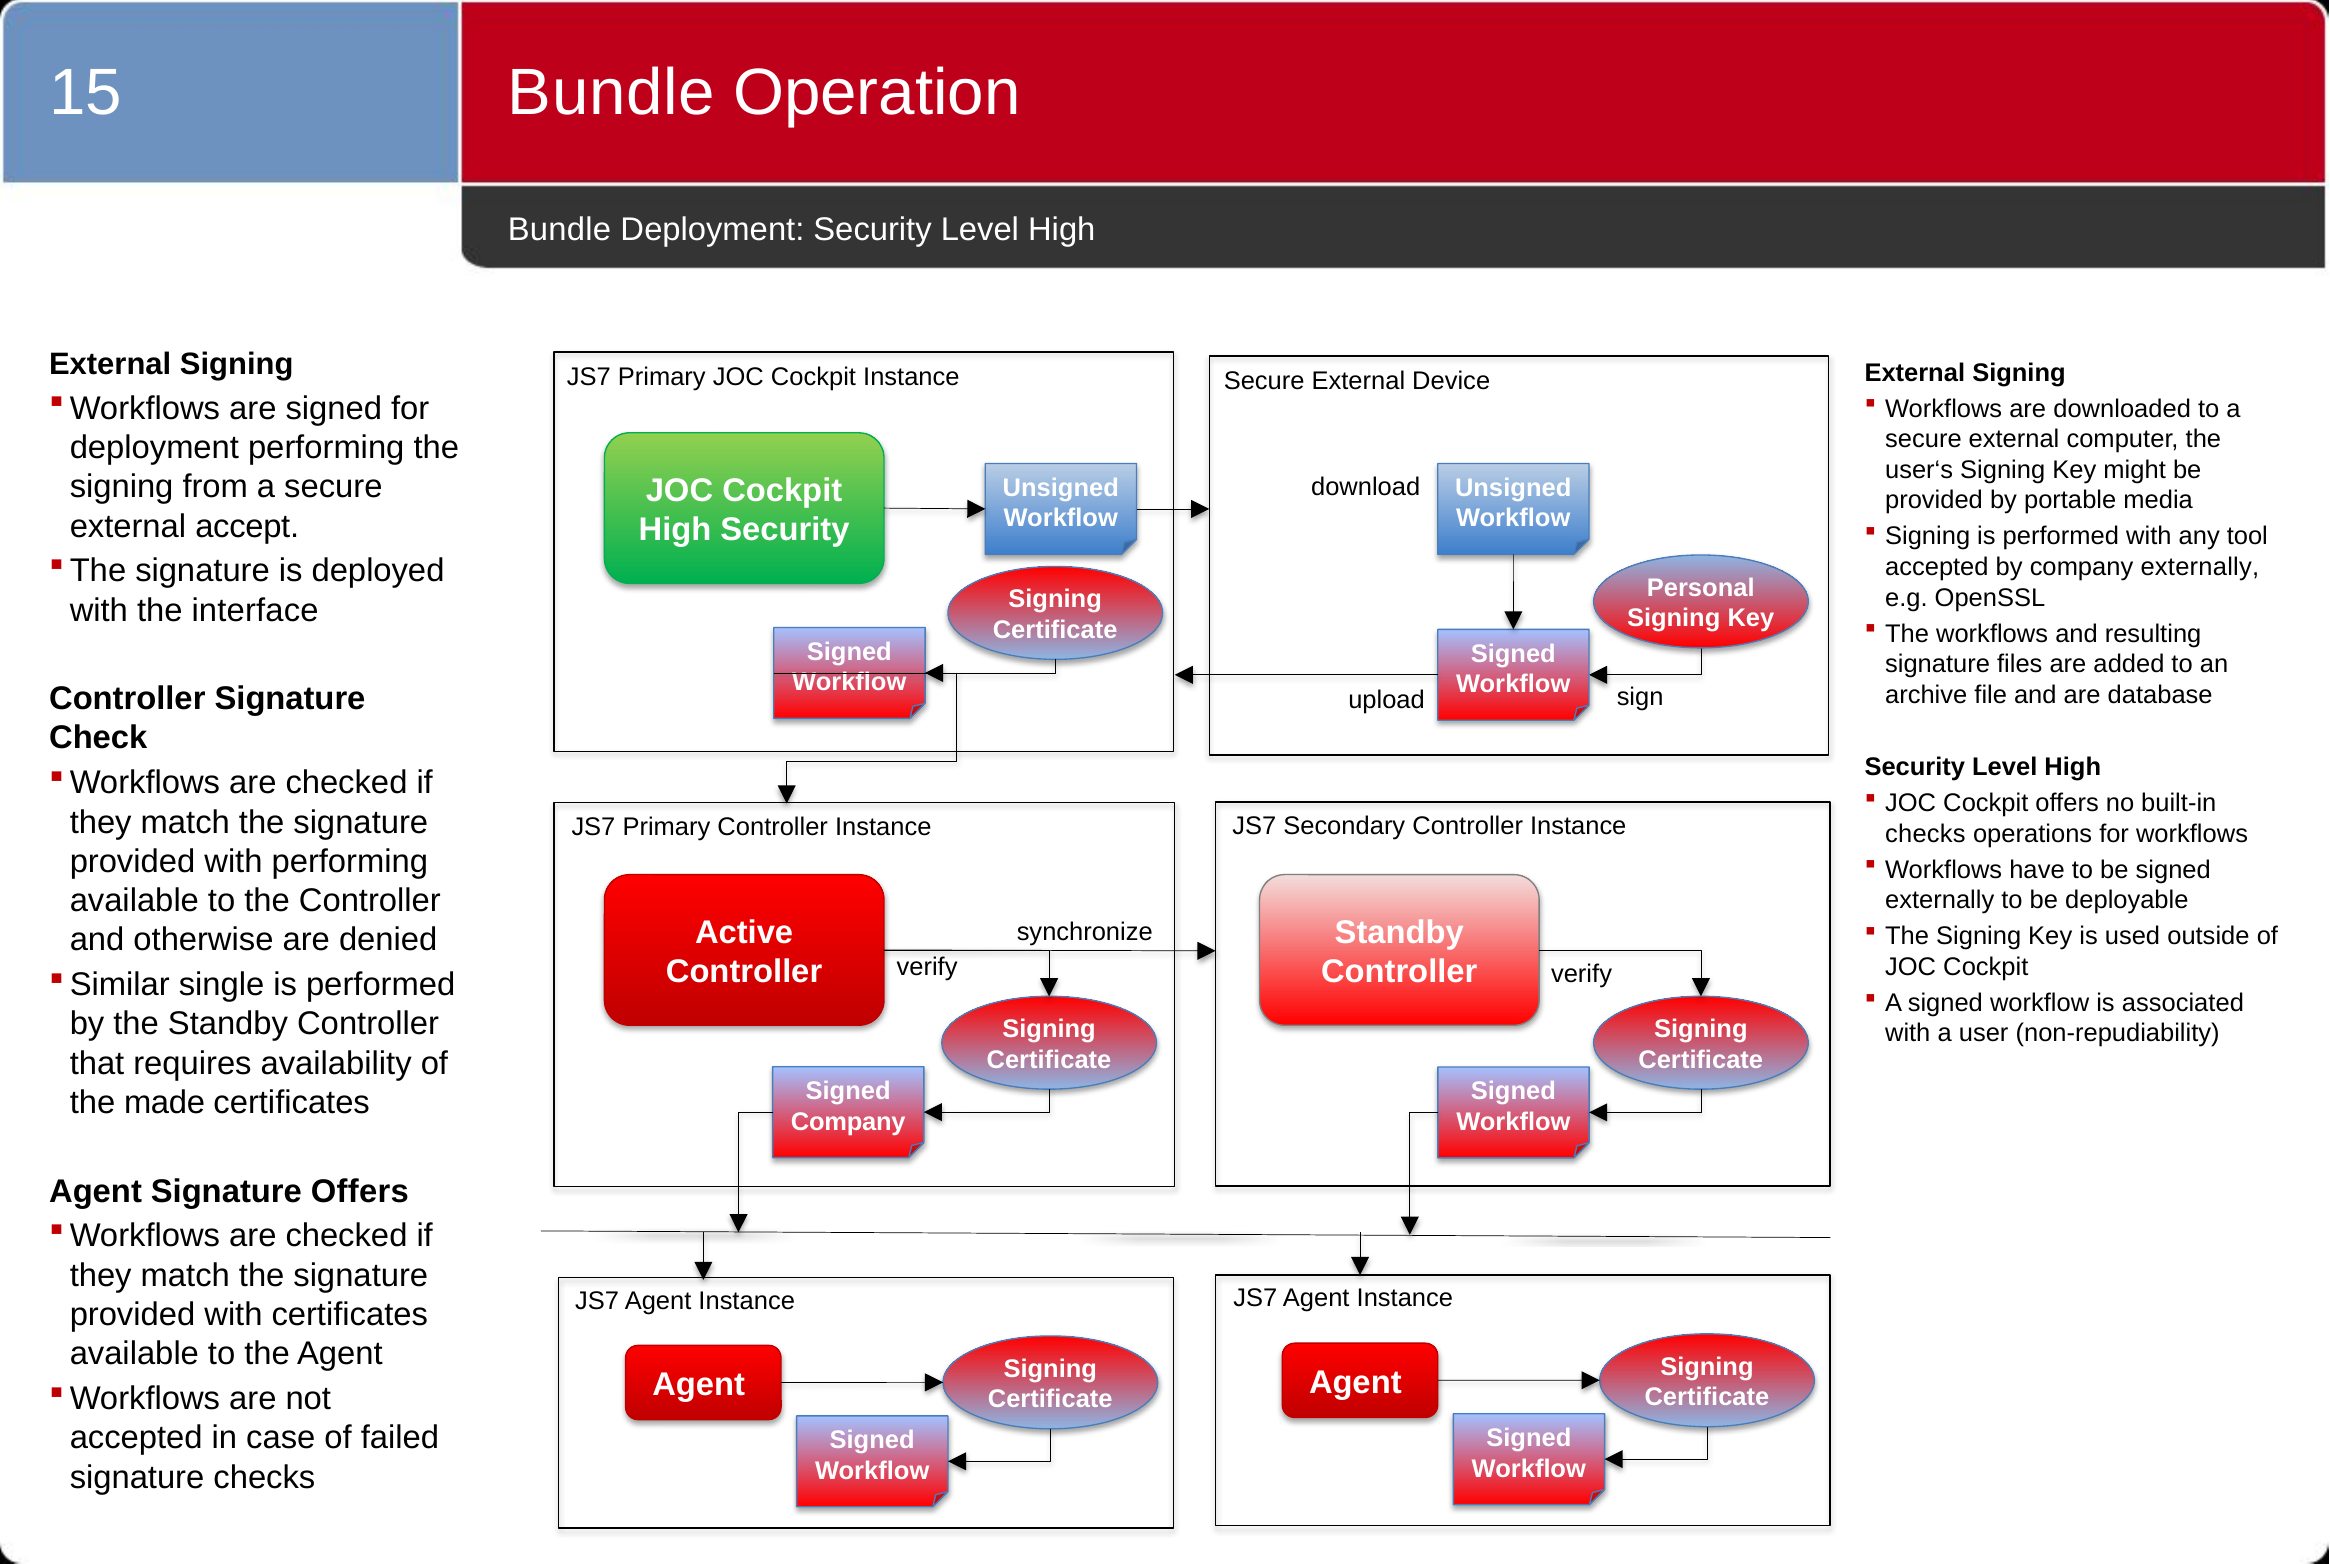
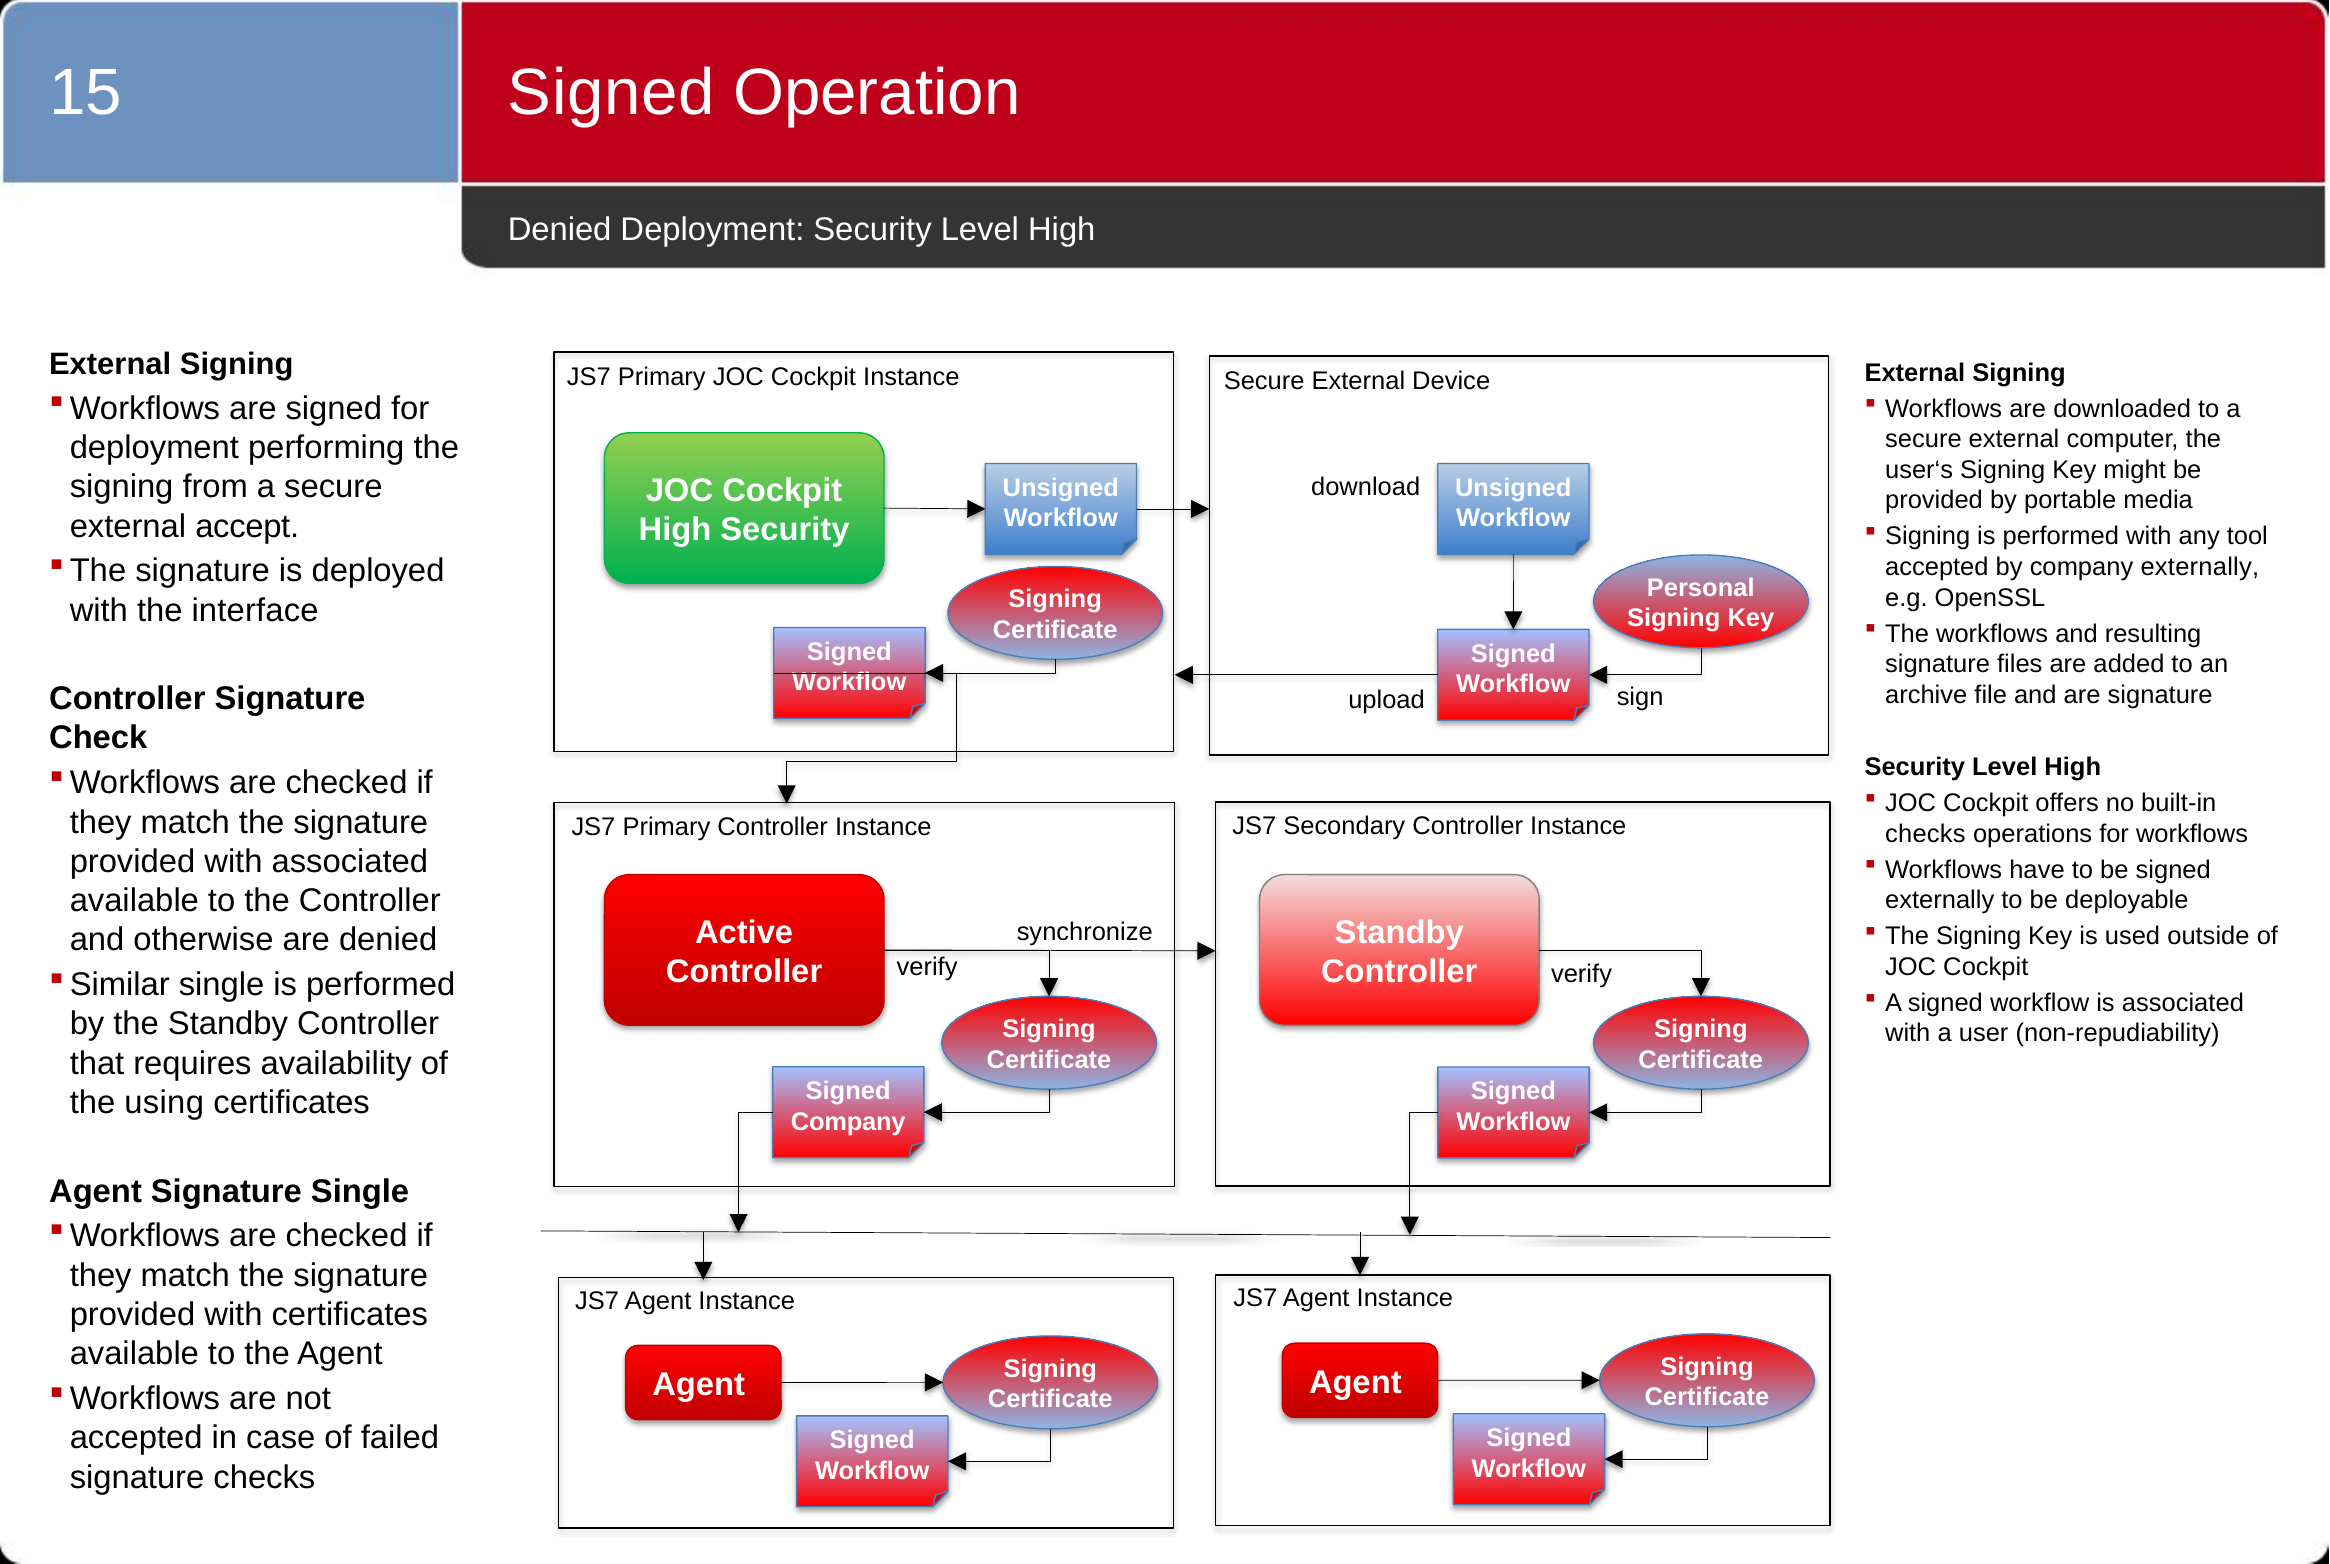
Bundle: Bundle -> Signed (611, 93)
Bundle: Bundle -> Denied (560, 229)
are database: database -> signature (2160, 695)
with performing: performing -> associated (350, 862)
made: made -> using (164, 1103)
Signature Offers: Offers -> Single (360, 1192)
